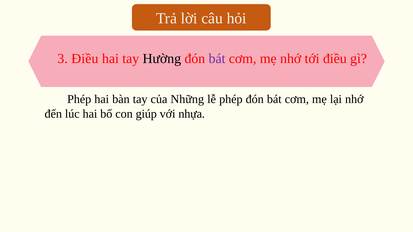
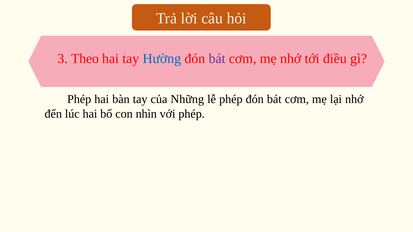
3 Điều: Điều -> Theo (85, 59)
Hường colour: black -> blue (162, 59)
giúp: giúp -> nhìn (146, 114)
với nhựa: nhựa -> phép (192, 114)
